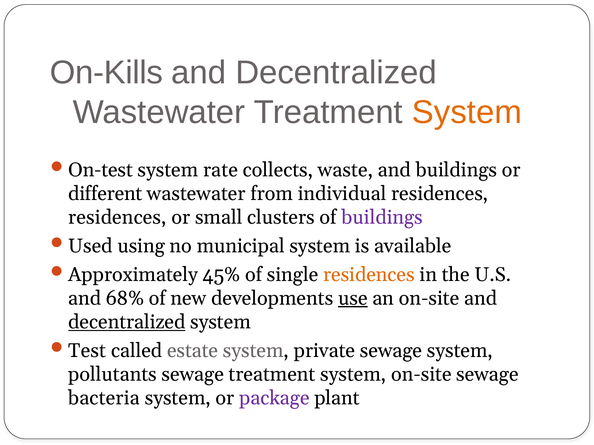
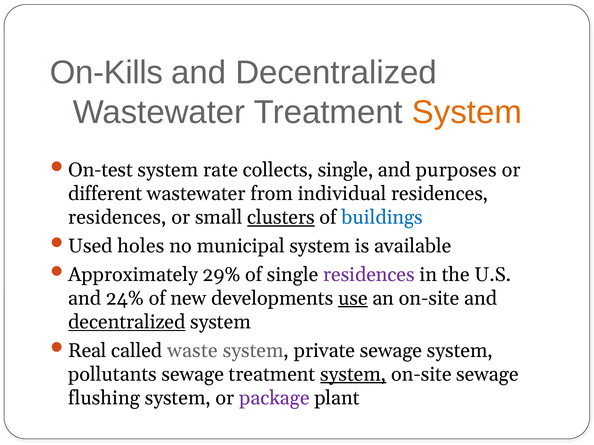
collects waste: waste -> single (346, 170)
and buildings: buildings -> purposes (456, 170)
clusters underline: none -> present (281, 218)
buildings colour: purple -> blue (382, 218)
using: using -> holes (141, 246)
45%: 45% -> 29% (222, 275)
residences colour: orange -> purple (369, 275)
68%: 68% -> 24% (125, 299)
Test: Test -> Real (87, 351)
estate: estate -> waste (193, 351)
system underline: none -> present (353, 375)
bacteria: bacteria -> flushing (104, 398)
